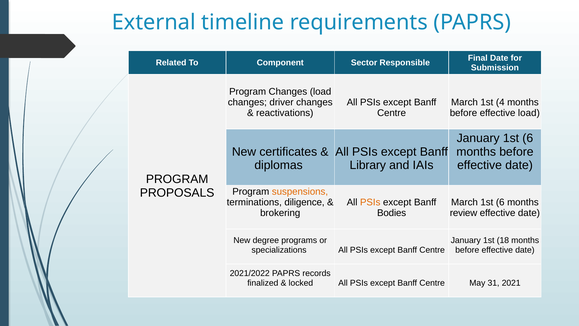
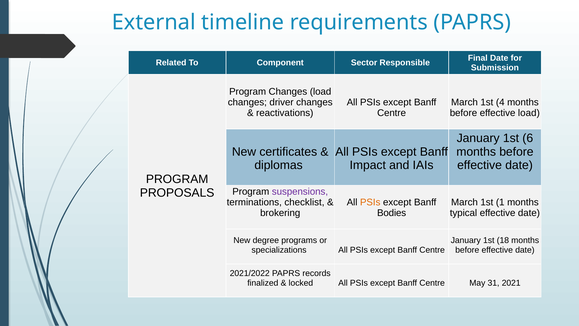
Library: Library -> Impact (368, 165)
suspensions colour: orange -> purple (300, 191)
diligence: diligence -> checklist (304, 202)
March 1st 6: 6 -> 1 (500, 202)
review: review -> typical (463, 213)
